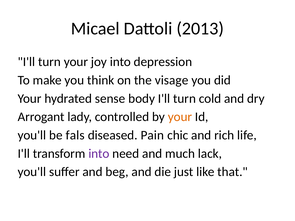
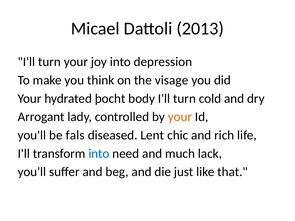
sense: sense -> þocht (110, 99)
Pain: Pain -> Lent (152, 135)
into colour: purple -> blue (99, 154)
